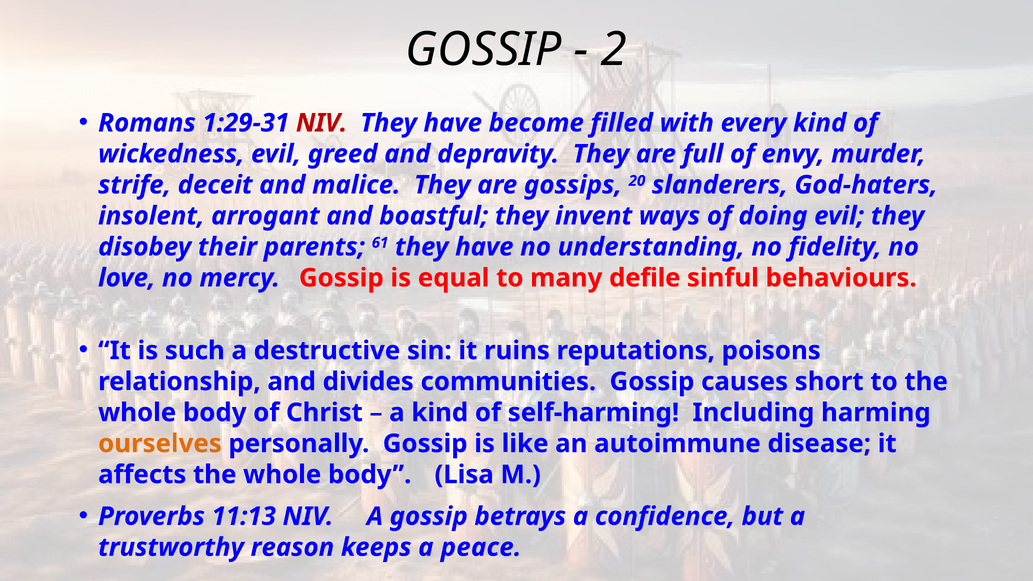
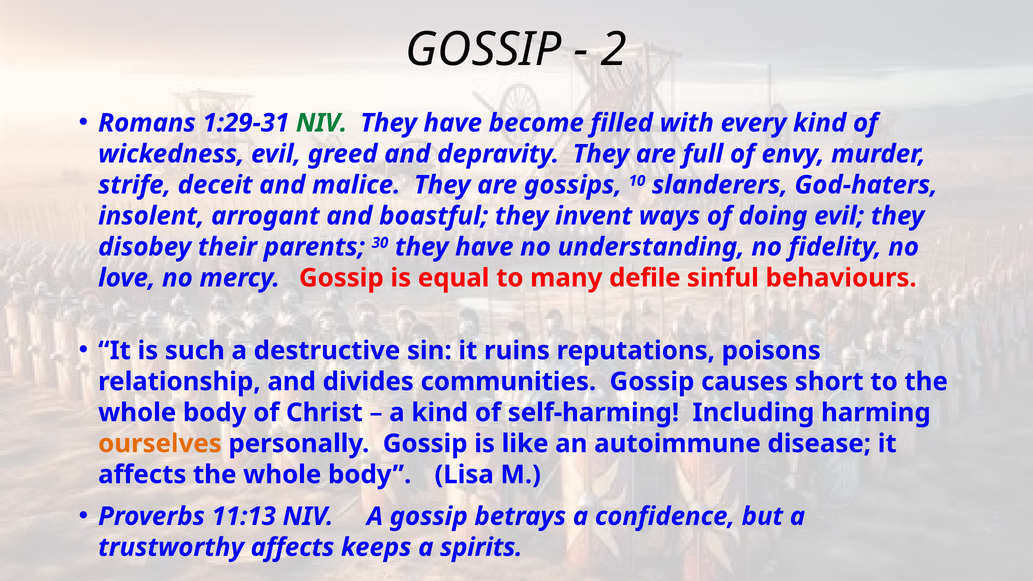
NIV colour: red -> green (322, 123)
20: 20 -> 10 (637, 181)
61: 61 -> 30 (380, 243)
trustworthy reason: reason -> affects (292, 547)
peace: peace -> spirits (481, 547)
